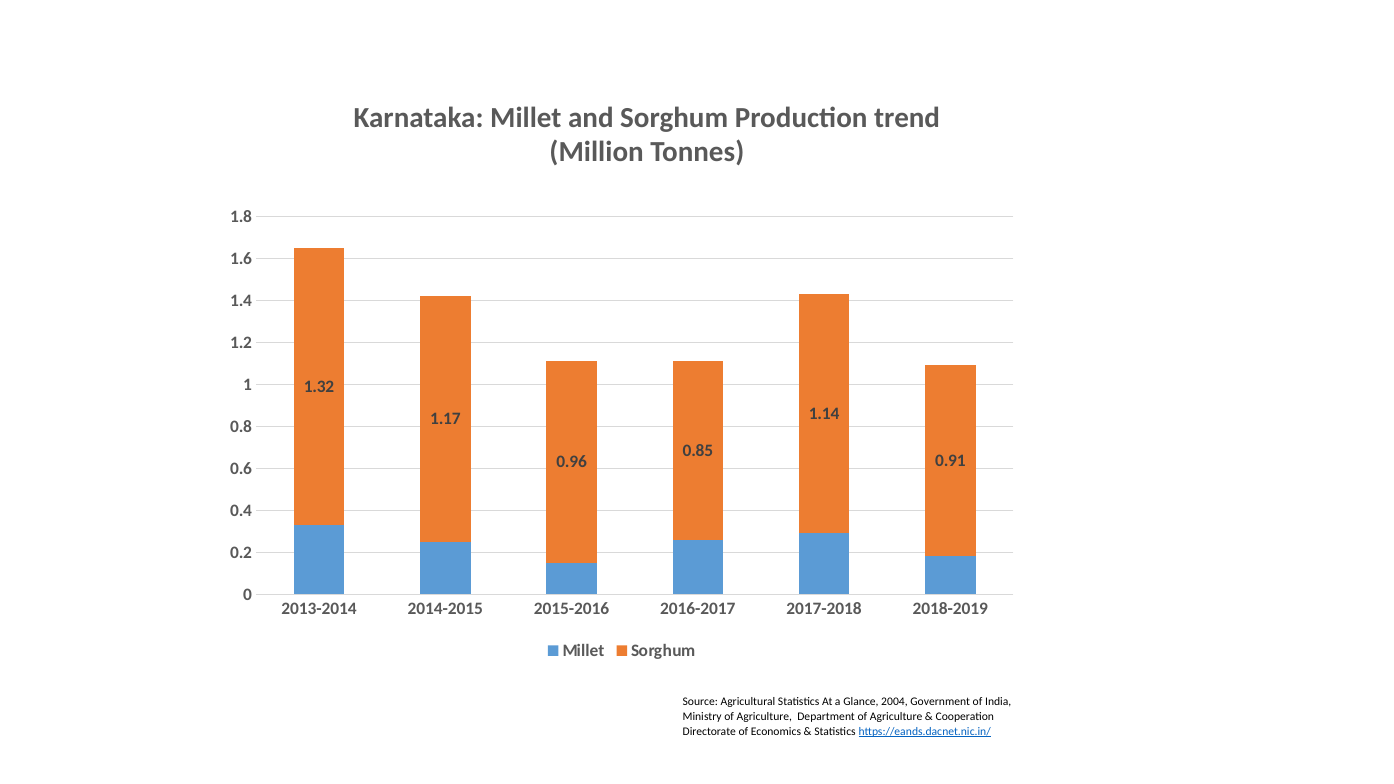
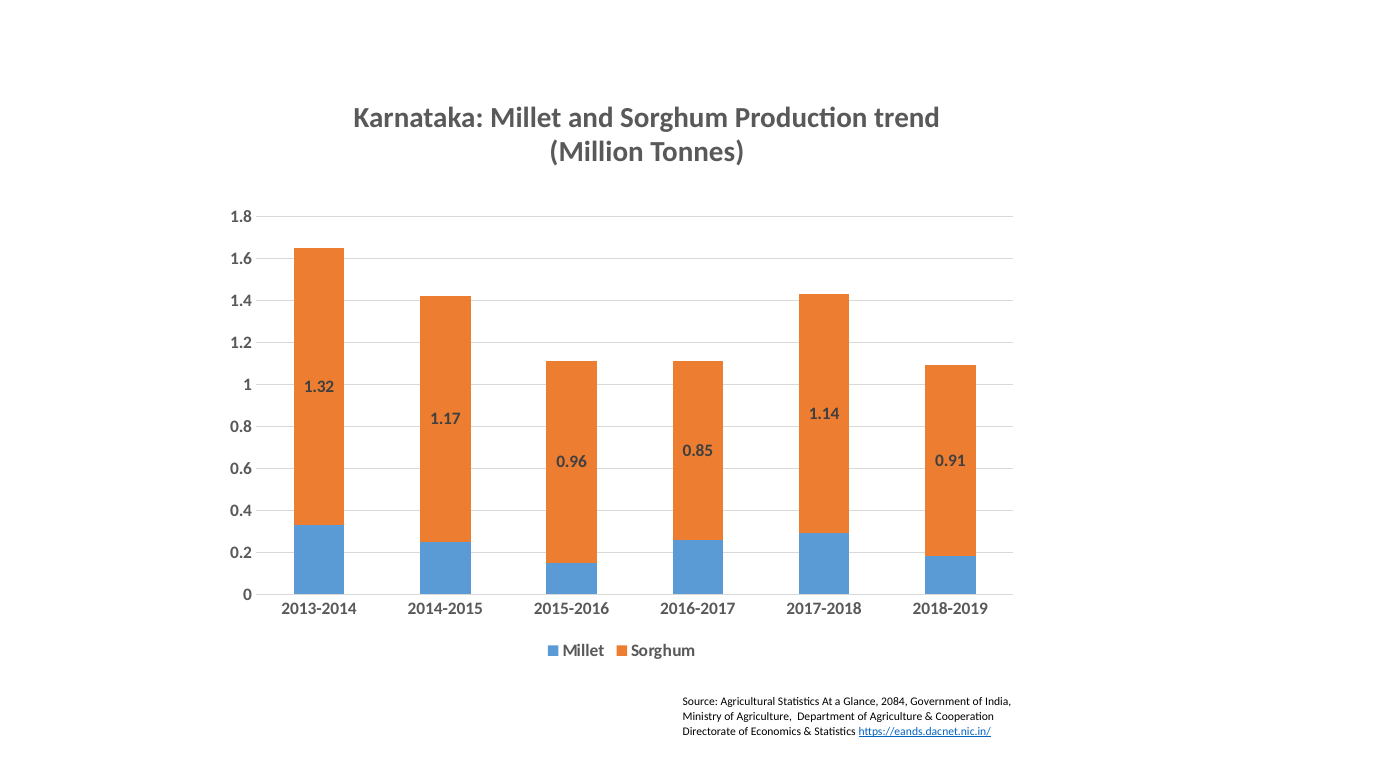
2004: 2004 -> 2084 (894, 702)
